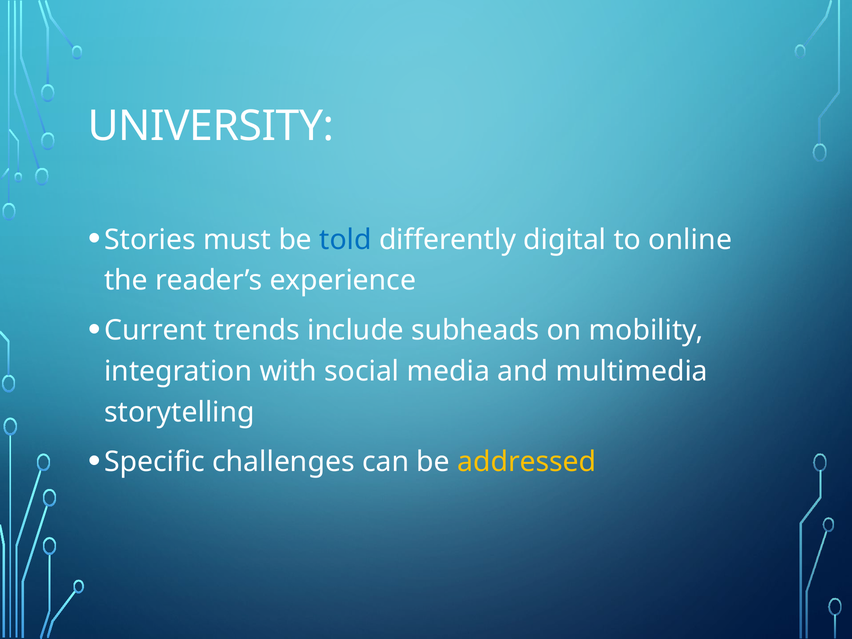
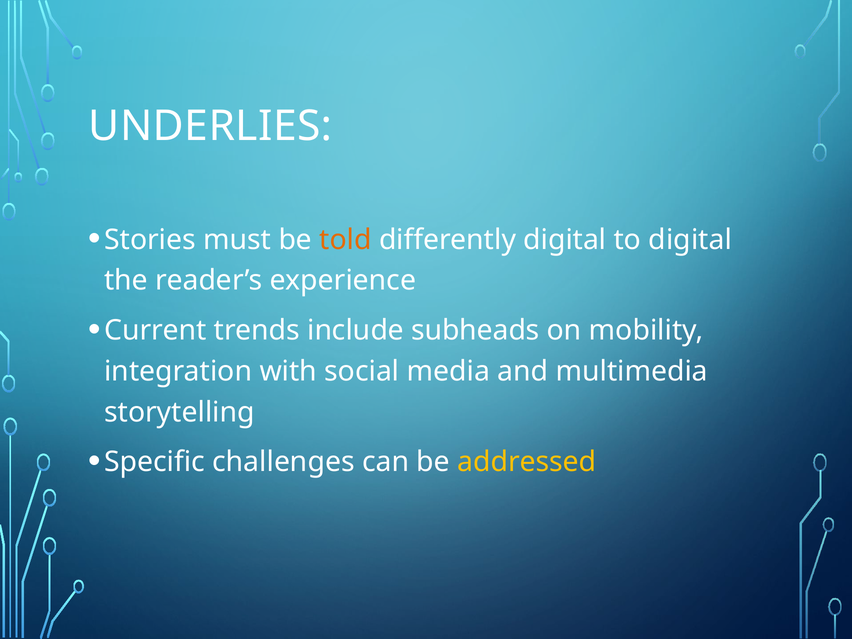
UNIVERSITY: UNIVERSITY -> UNDERLIES (210, 126)
told colour: blue -> orange (346, 240)
to online: online -> digital (690, 240)
